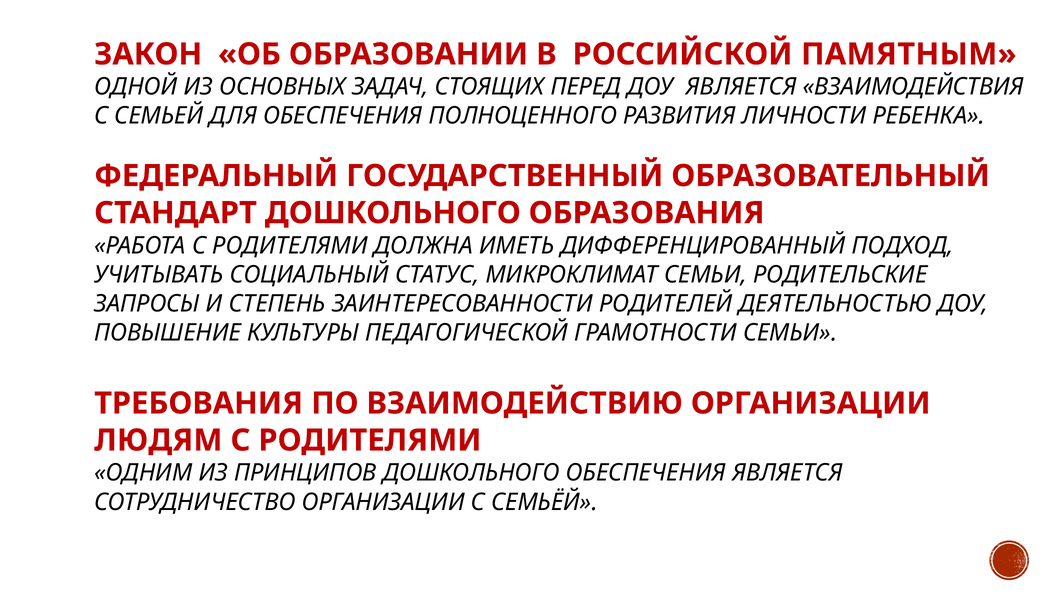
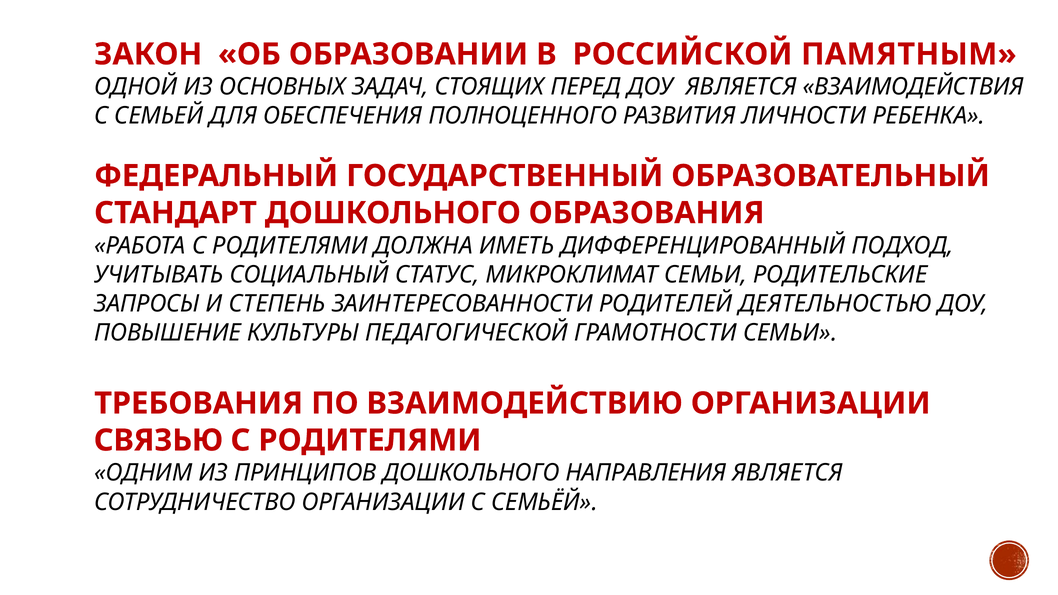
ЛЮДЯМ: ЛЮДЯМ -> СВЯЗЬЮ (159, 440)
ДОШКОЛЬНОГО ОБЕСПЕЧЕНИЯ: ОБЕСПЕЧЕНИЯ -> НАПРАВЛЕНИЯ (646, 473)
